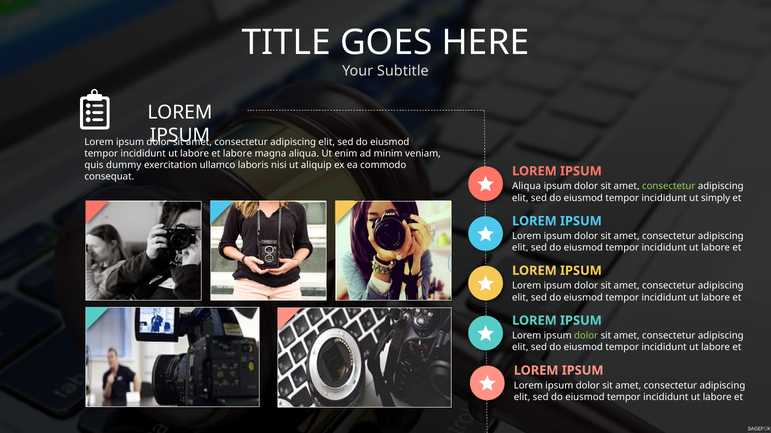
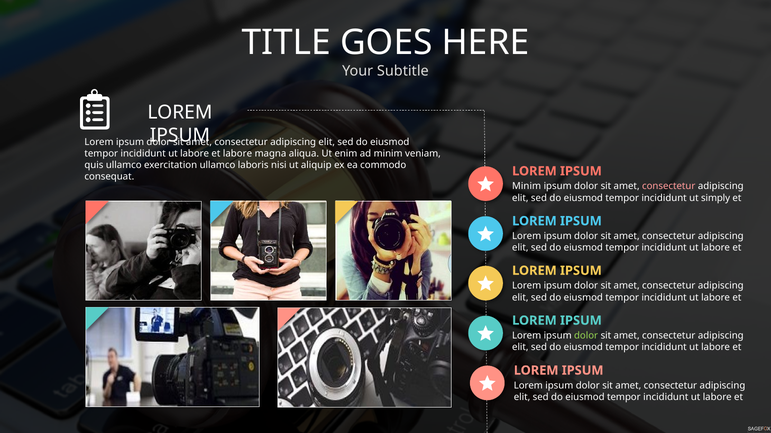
quis dummy: dummy -> ullamco (124, 165)
Aliqua: Aliqua -> Minim (527, 187)
consectetur colour: light green -> pink (669, 187)
